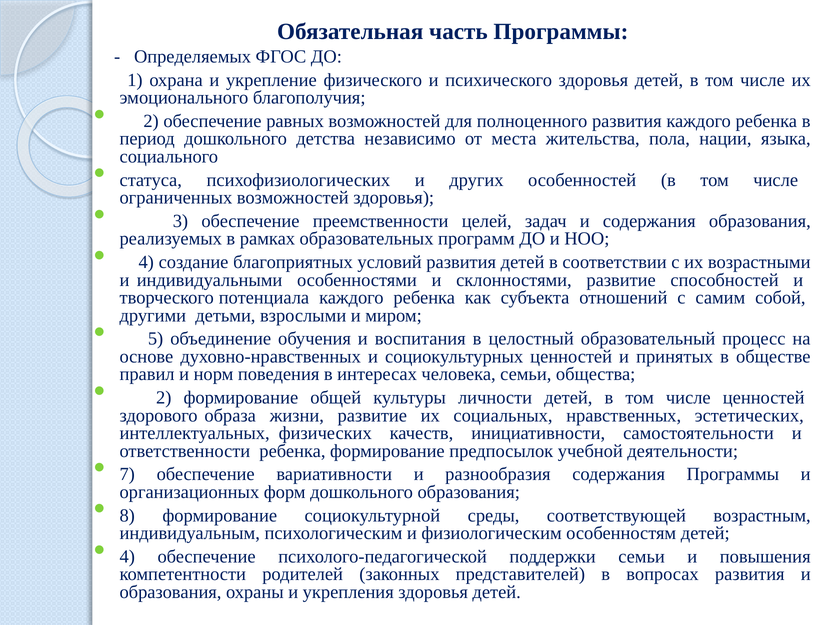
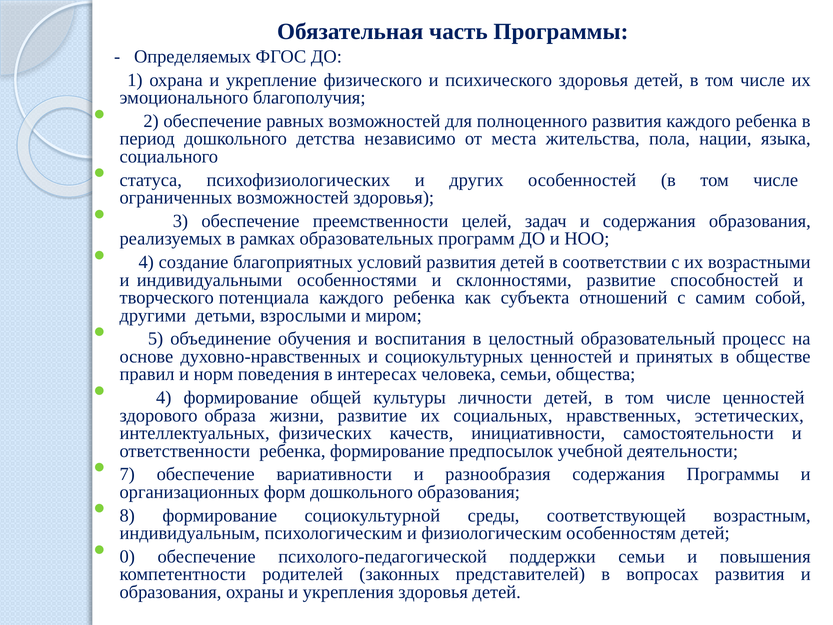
2: 2 -> 4 (164, 398)
4: 4 -> 0 (127, 556)
